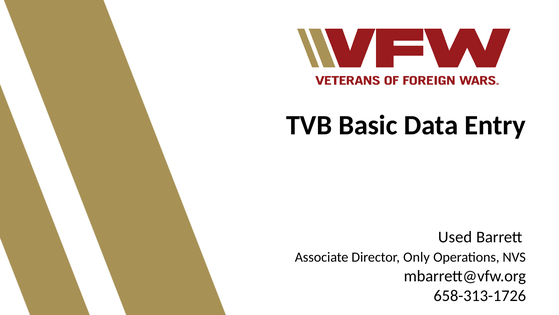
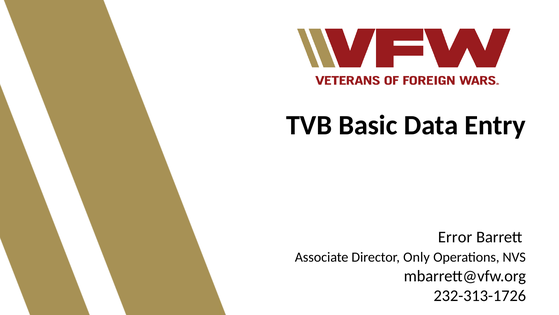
Used: Used -> Error (455, 237)
658-313-1726: 658-313-1726 -> 232-313-1726 (480, 295)
